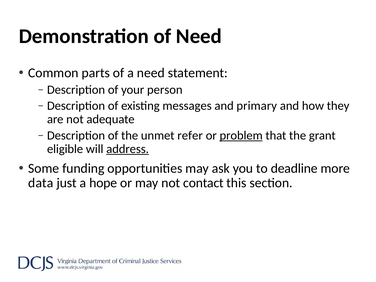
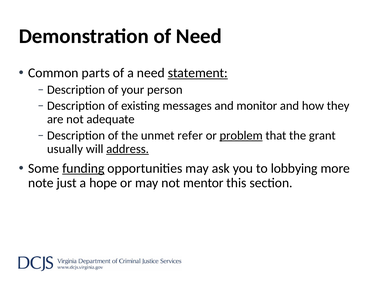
statement underline: none -> present (198, 73)
primary: primary -> monitor (257, 106)
eligible: eligible -> usually (65, 149)
funding underline: none -> present (83, 168)
deadline: deadline -> lobbying (294, 168)
data: data -> note (41, 183)
contact: contact -> mentor (203, 183)
